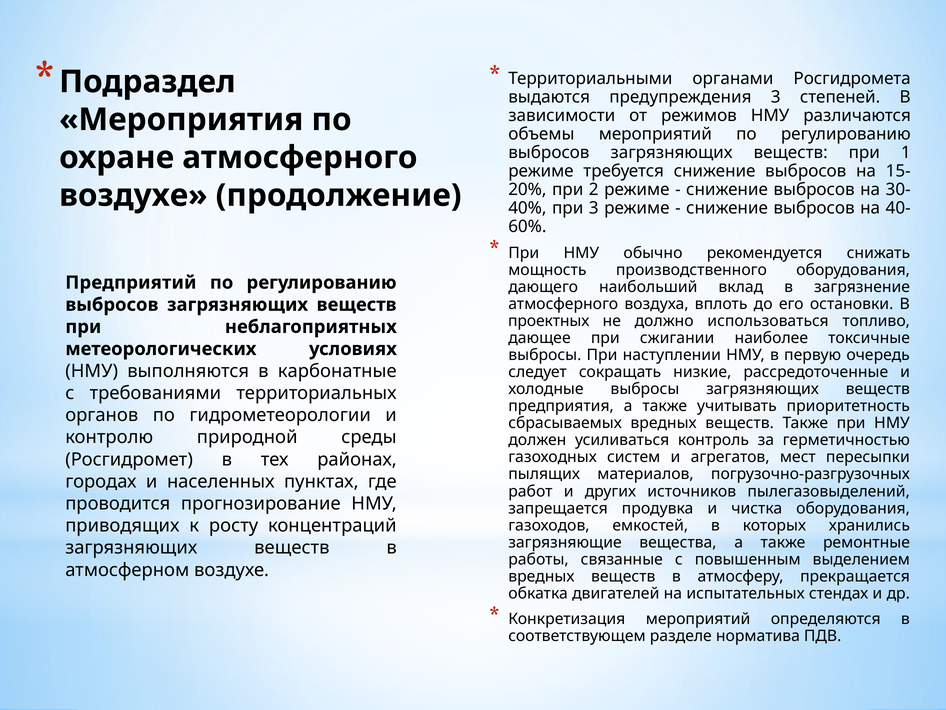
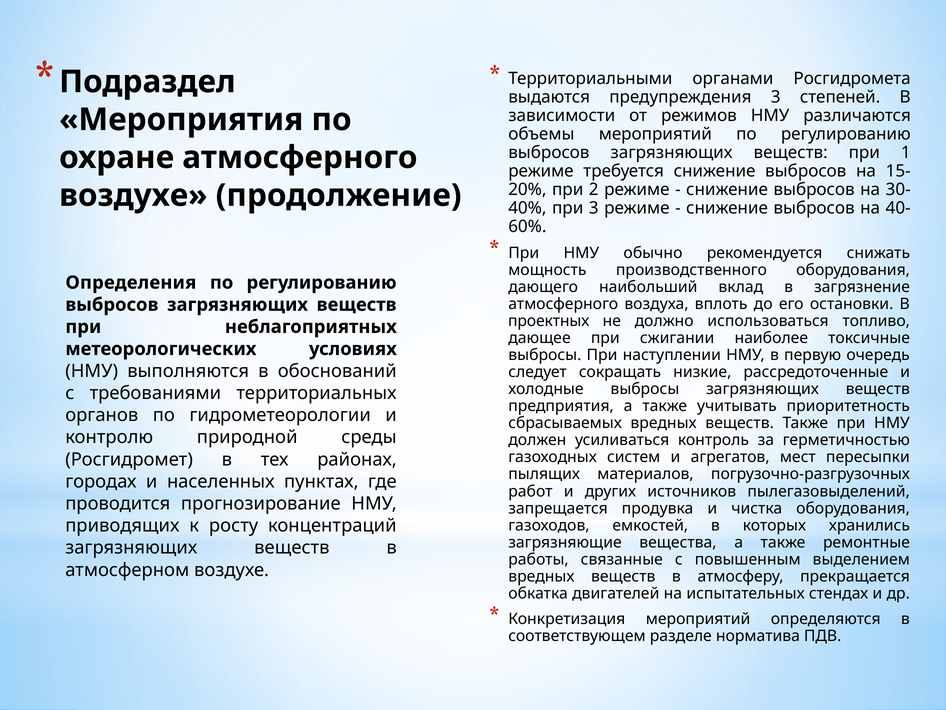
Предприятий: Предприятий -> Определения (131, 282)
карбонатные: карбонатные -> обоснований (337, 371)
